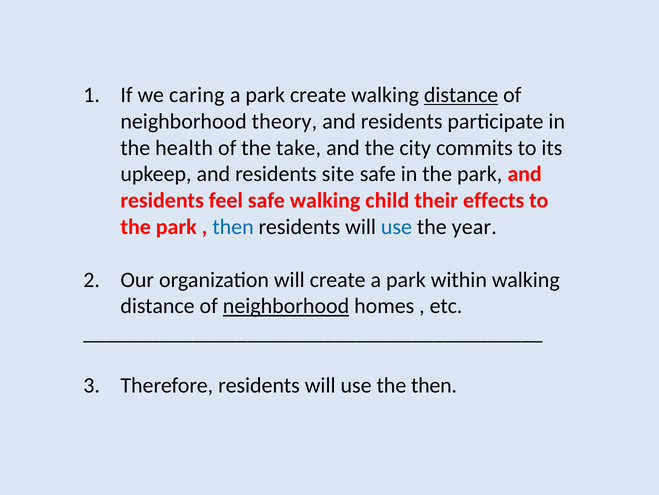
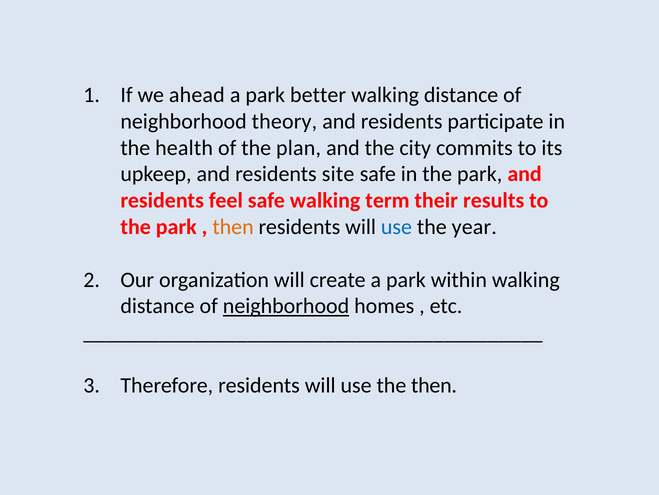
caring: caring -> ahead (197, 95)
park create: create -> better (318, 95)
distance underline: present -> none (461, 95)
take: take -> plan (299, 148)
child: child -> term (387, 200)
effects: effects -> results (494, 200)
then colour: blue -> orange (233, 227)
